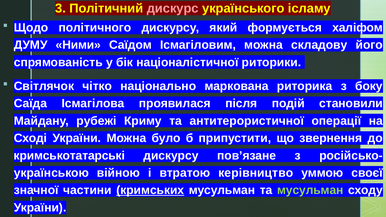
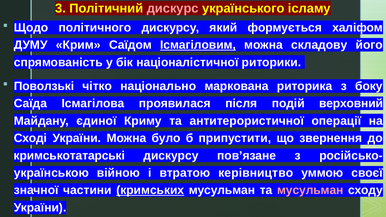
Ними: Ними -> Крим (78, 45)
Ісмагіловим underline: none -> present (198, 45)
Світлячок: Світлячок -> Поволзькі (44, 86)
становили: становили -> верховний (351, 104)
рубежі: рубежі -> єдиної (96, 121)
мусульман colour: light green -> pink (310, 190)
